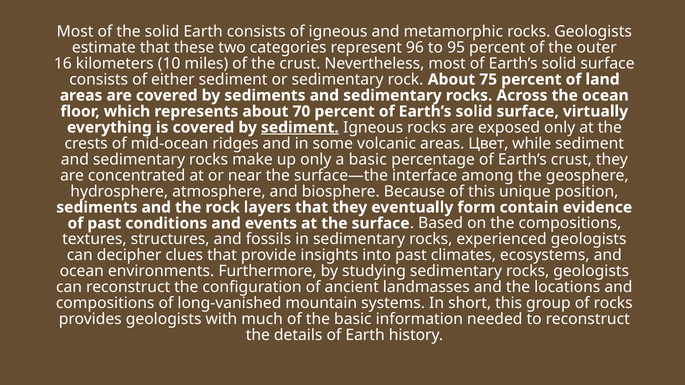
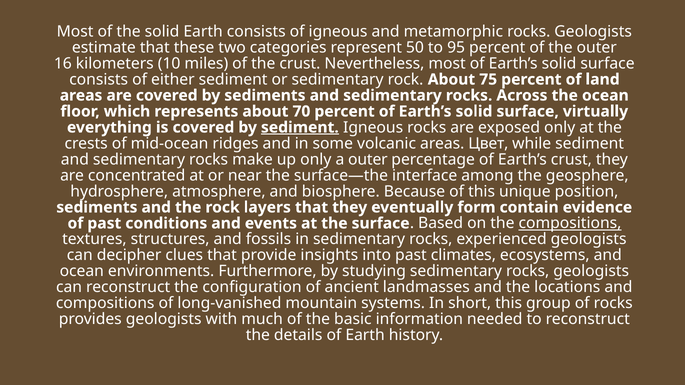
96: 96 -> 50 (415, 48)
a basic: basic -> outer (368, 160)
compositions underline: none -> present (570, 223)
